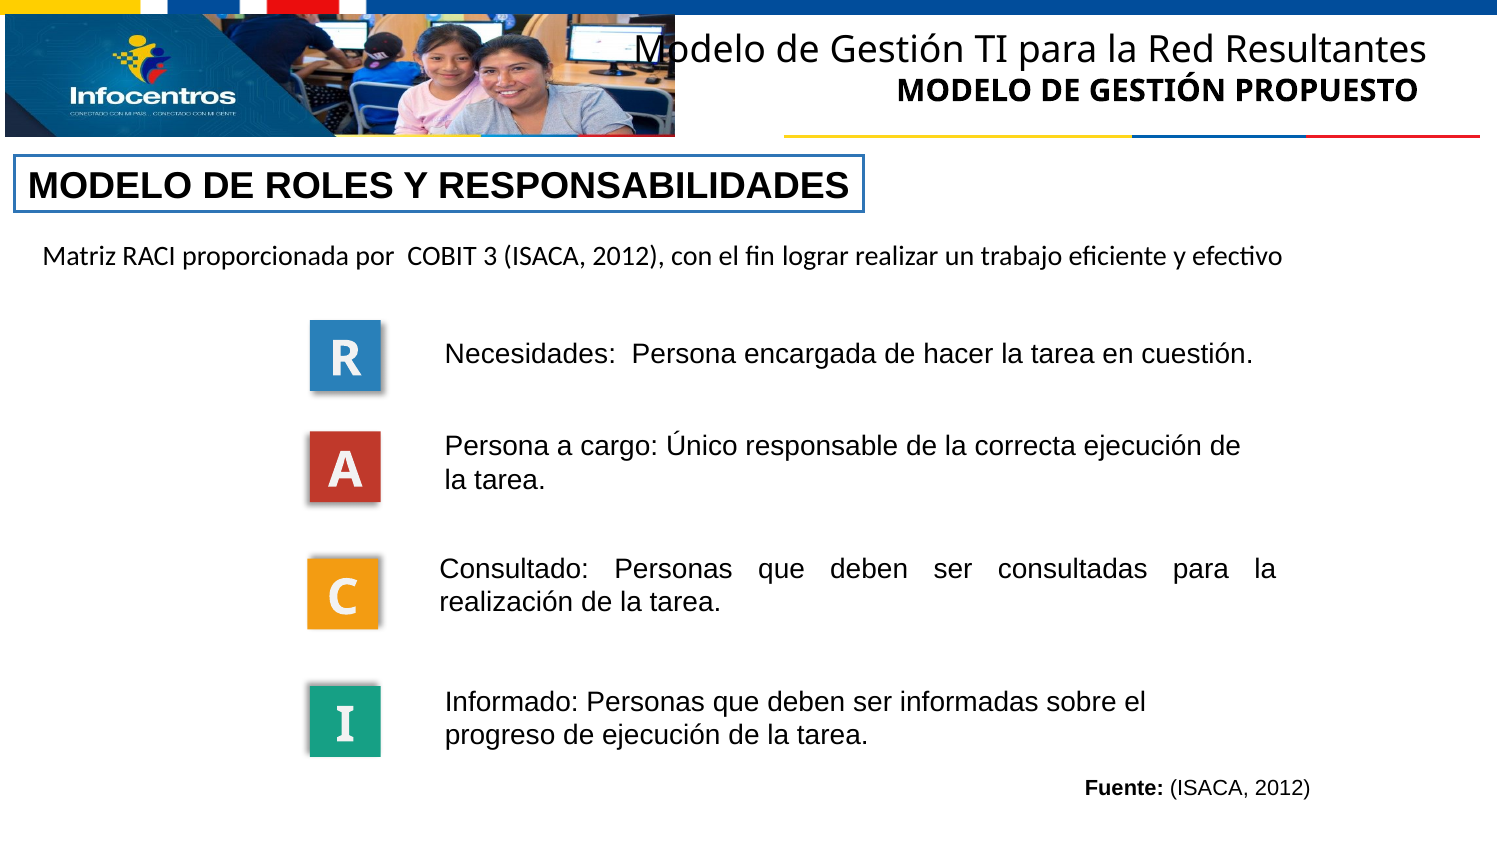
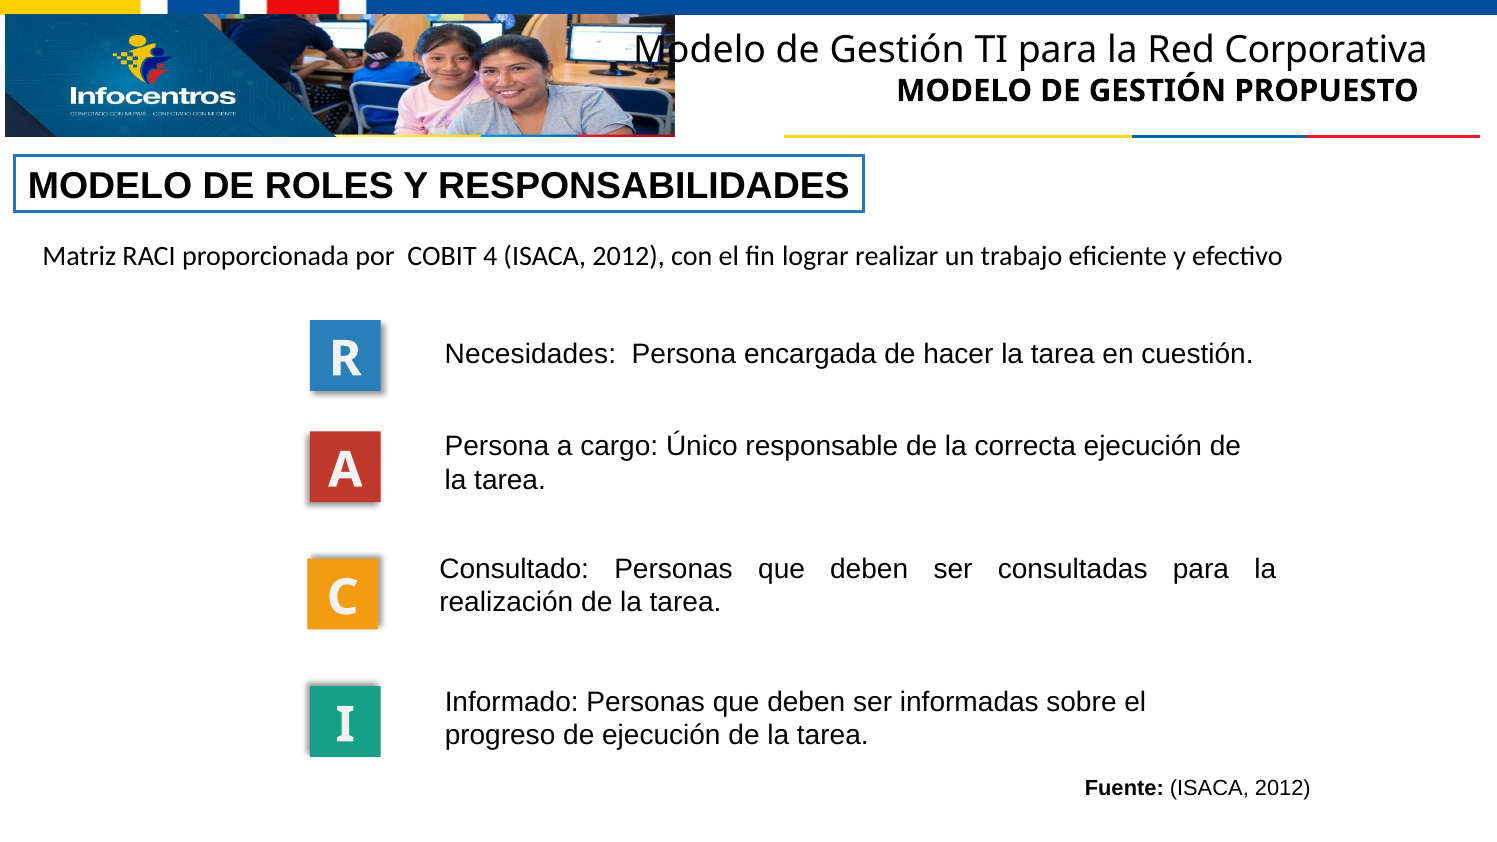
Resultantes: Resultantes -> Corporativa (1326, 50)
3: 3 -> 4 (490, 257)
